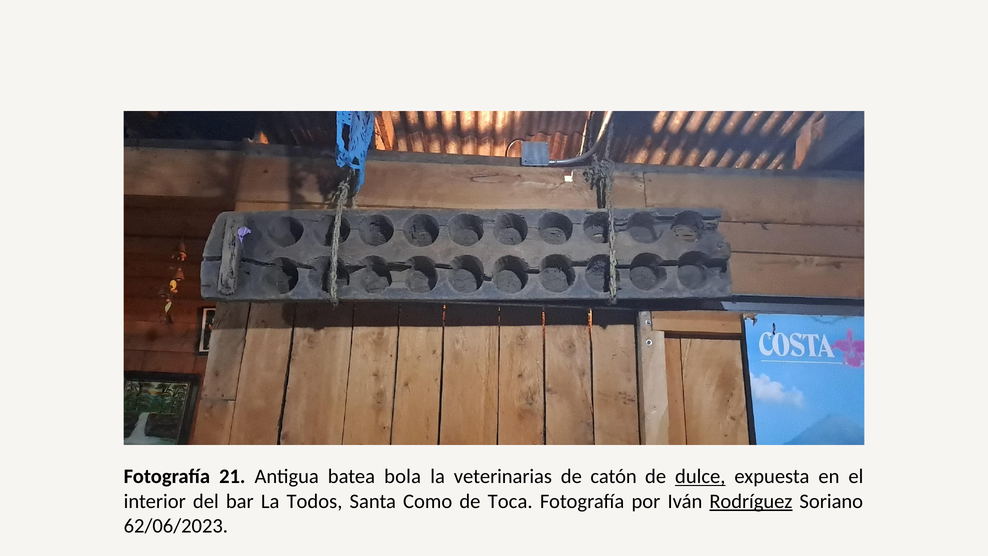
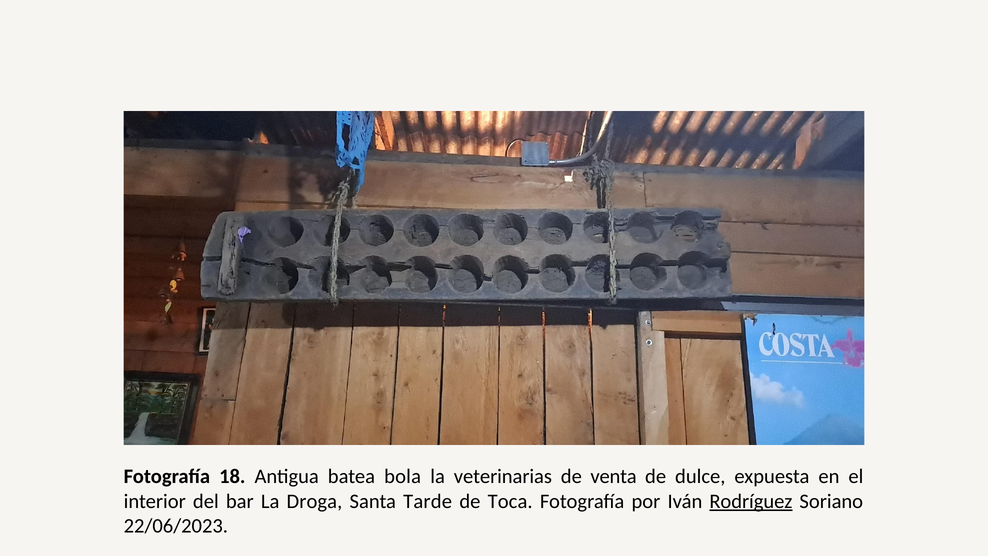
21: 21 -> 18 (232, 476)
catón: catón -> venta (614, 476)
dulce underline: present -> none (700, 476)
Todos: Todos -> Droga (314, 501)
Como: Como -> Tarde (428, 501)
62/06/2023: 62/06/2023 -> 22/06/2023 (176, 526)
